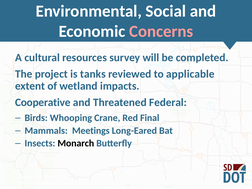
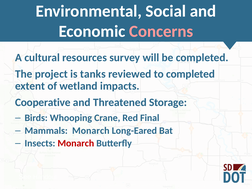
to applicable: applicable -> completed (190, 74)
Federal: Federal -> Storage (168, 102)
Mammals Meetings: Meetings -> Monarch (91, 131)
Monarch colour: black -> red (76, 143)
